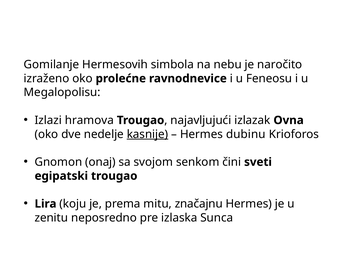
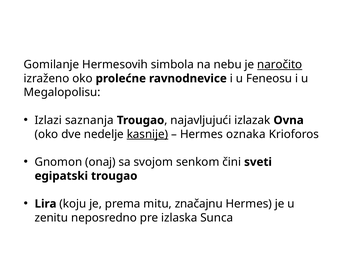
naročito underline: none -> present (280, 65)
hramova: hramova -> saznanja (89, 120)
dubinu: dubinu -> oznaka (246, 134)
